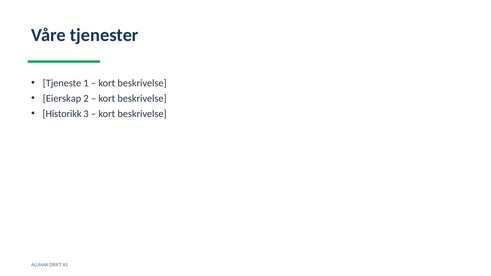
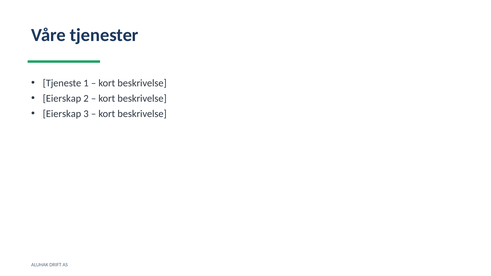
Historikk: Historikk -> Eierskap (62, 114)
